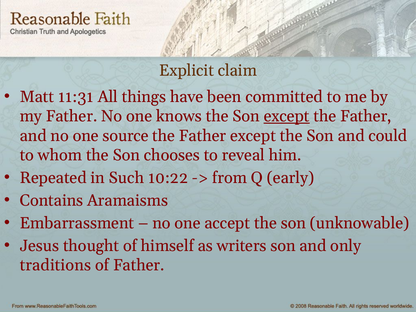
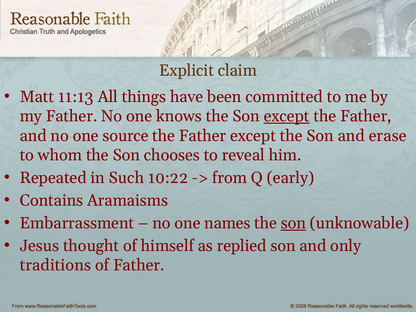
11:31: 11:31 -> 11:13 (76, 97)
could: could -> erase (388, 136)
accept: accept -> names (227, 223)
son underline: none -> present (293, 223)
writers: writers -> replied (242, 246)
